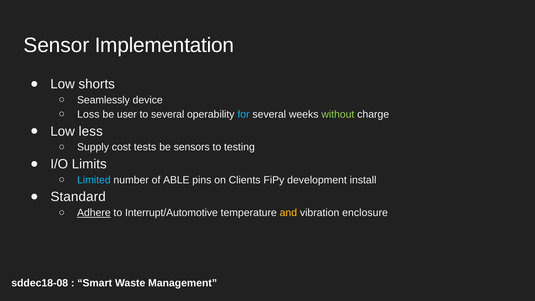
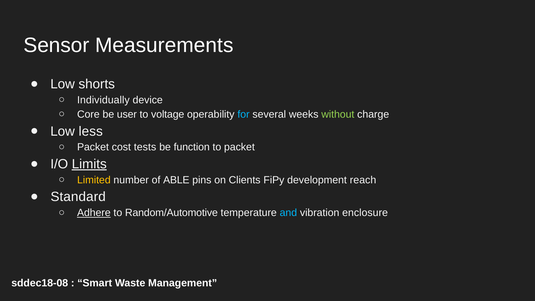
Implementation: Implementation -> Measurements (164, 45)
Seamlessly: Seamlessly -> Individually (103, 100)
Loss: Loss -> Core (88, 114)
to several: several -> voltage (168, 114)
Supply: Supply -> Packet (93, 147)
sensors: sensors -> function (192, 147)
to testing: testing -> packet (239, 147)
Limits underline: none -> present (89, 164)
Limited colour: light blue -> yellow (94, 180)
install: install -> reach (363, 180)
Interrupt/Automotive: Interrupt/Automotive -> Random/Automotive (171, 213)
and colour: yellow -> light blue (288, 213)
